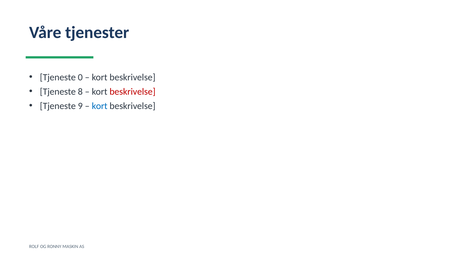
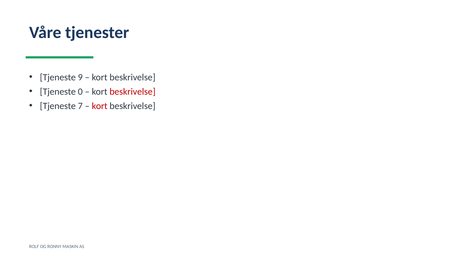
0: 0 -> 9 (80, 78)
8: 8 -> 0 (80, 92)
9: 9 -> 7 (80, 106)
kort colour: blue -> red (100, 106)
